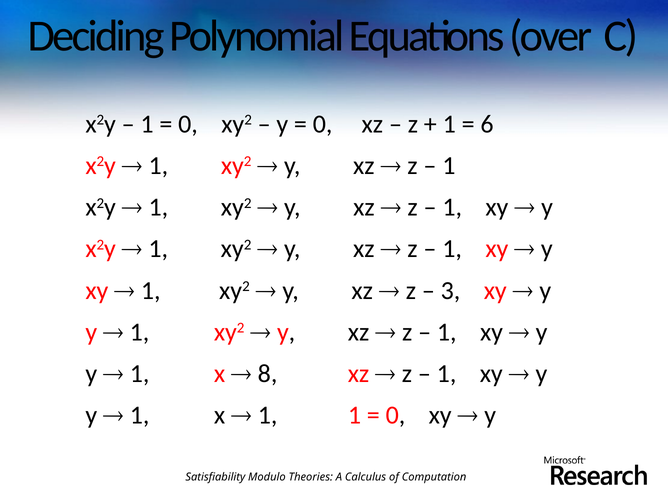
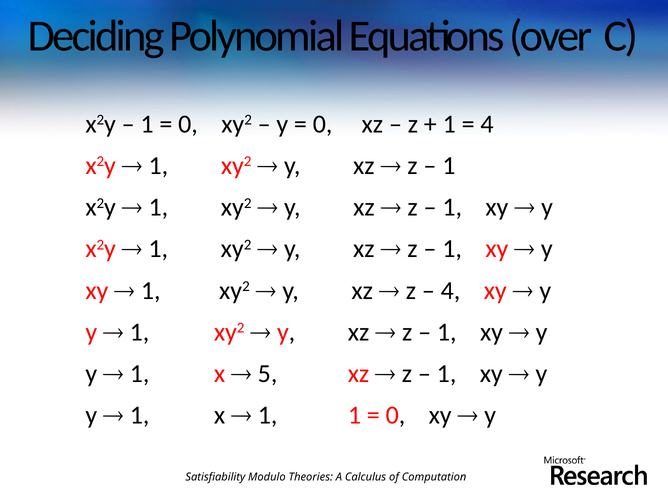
6: 6 -> 4 (487, 124)
3: 3 -> 4 (451, 291)
8: 8 -> 5 (268, 374)
